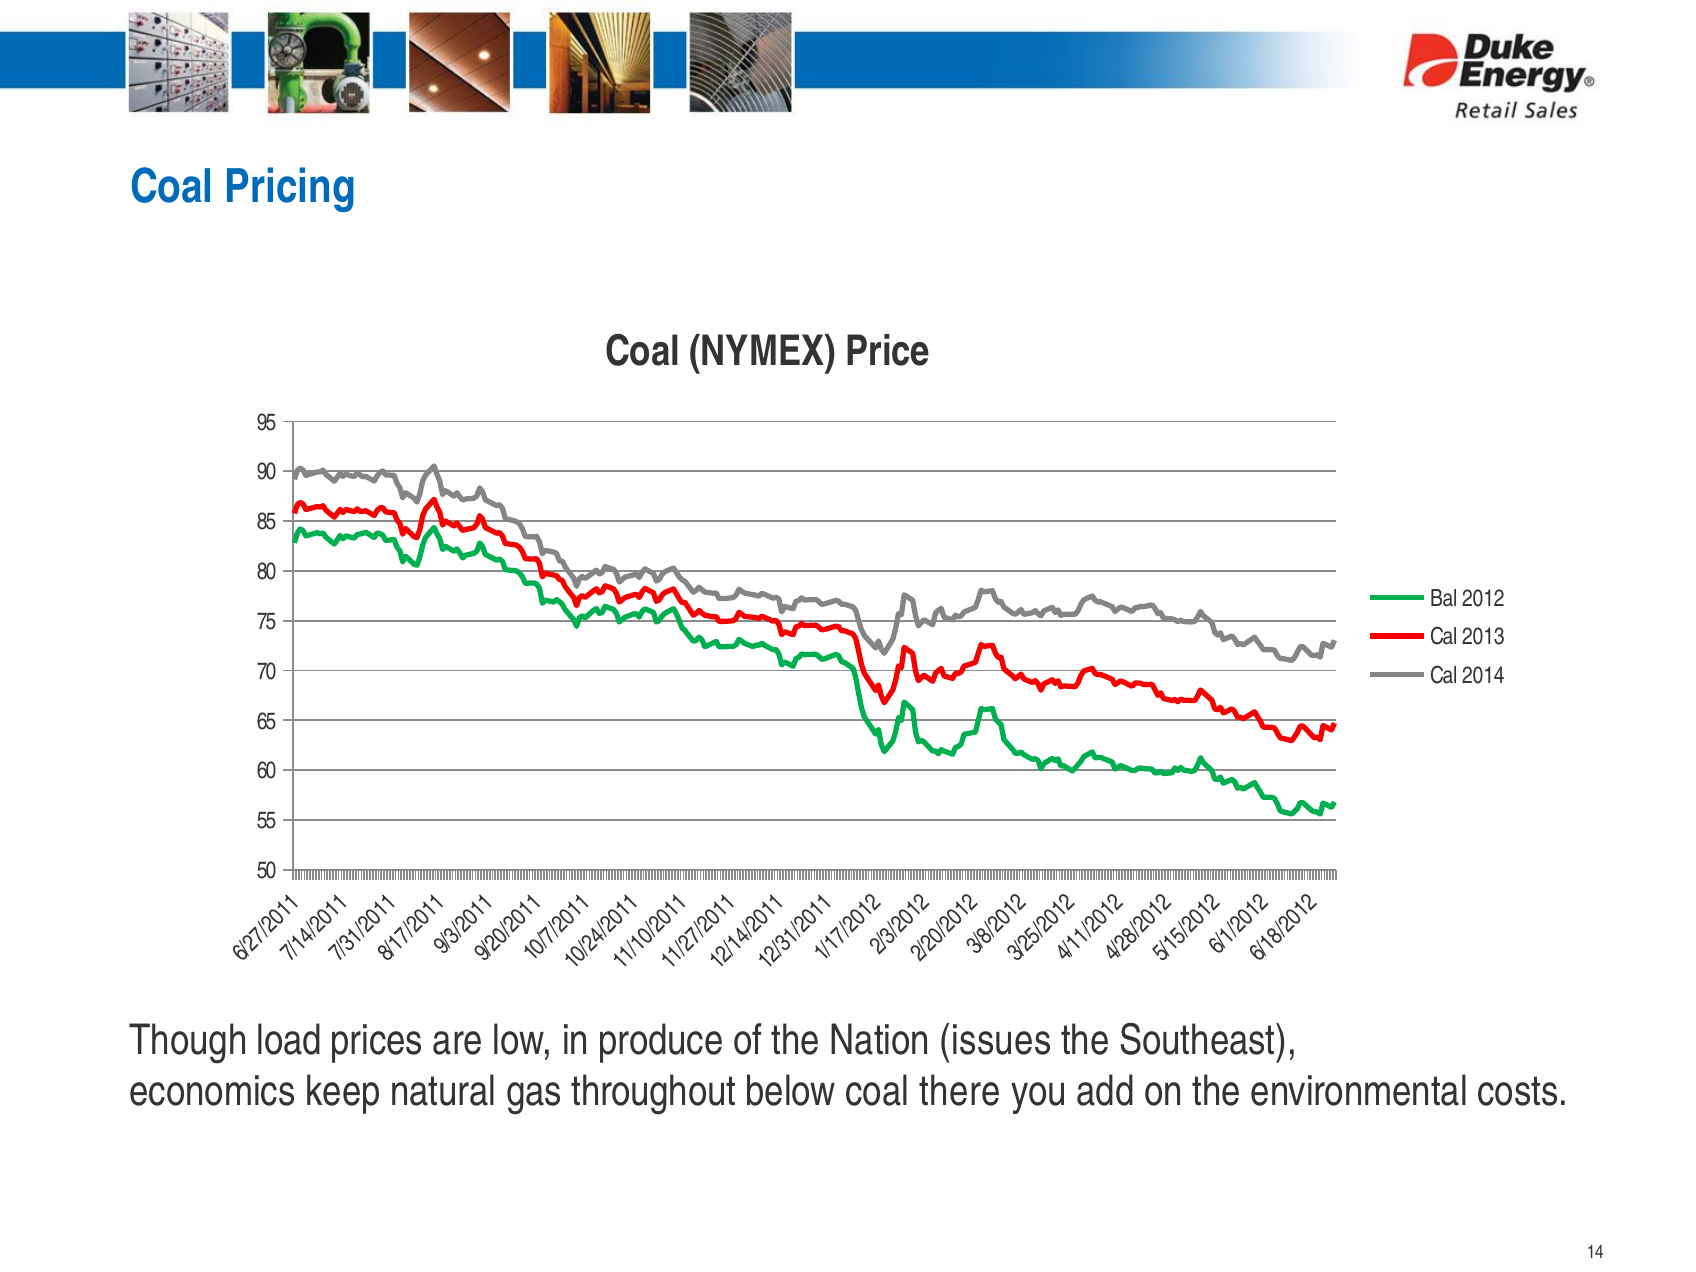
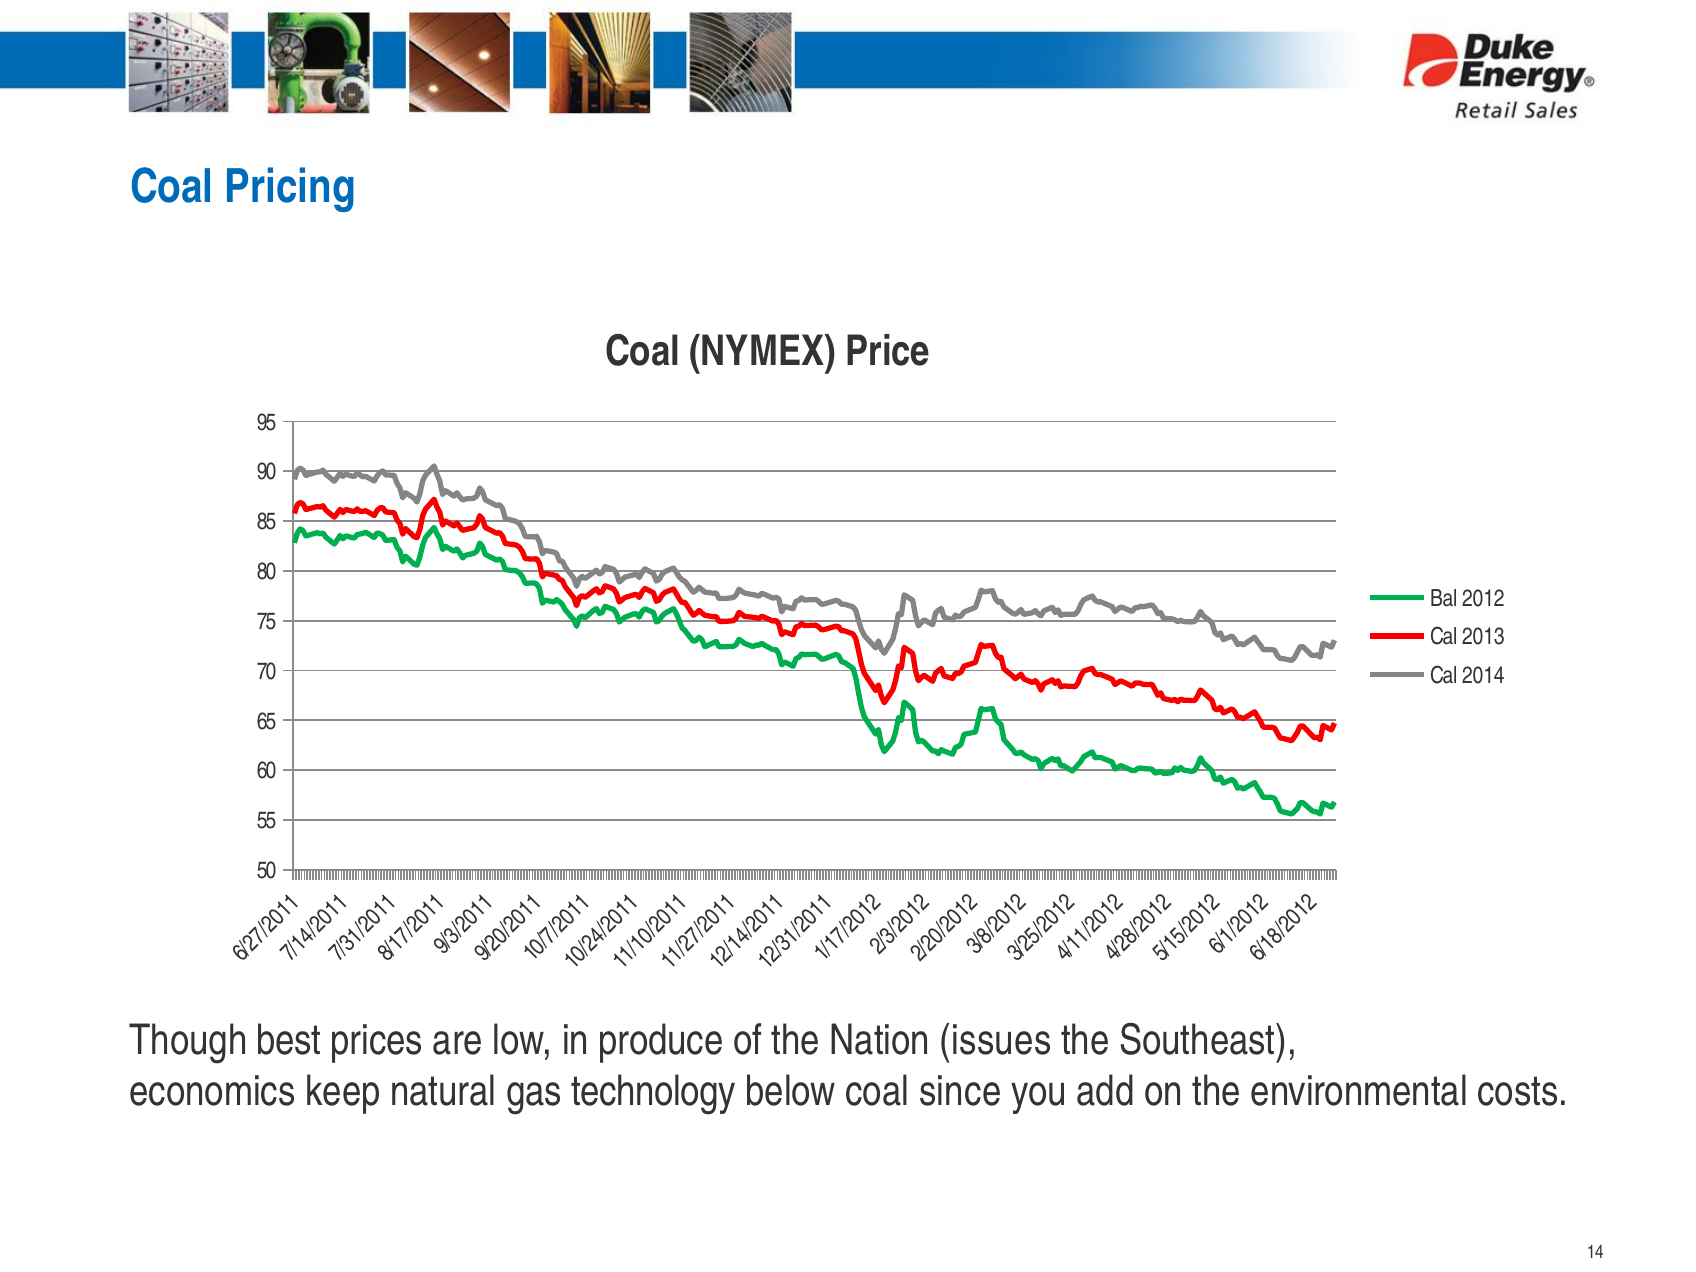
load: load -> best (289, 1040)
throughout: throughout -> technology (654, 1091)
there: there -> since (960, 1091)
